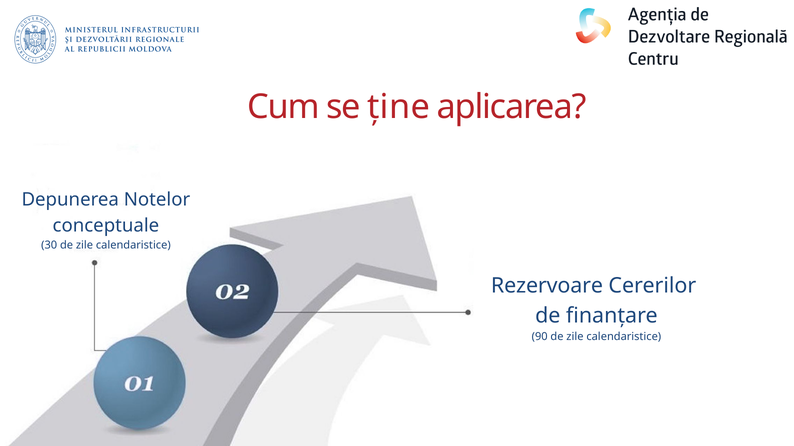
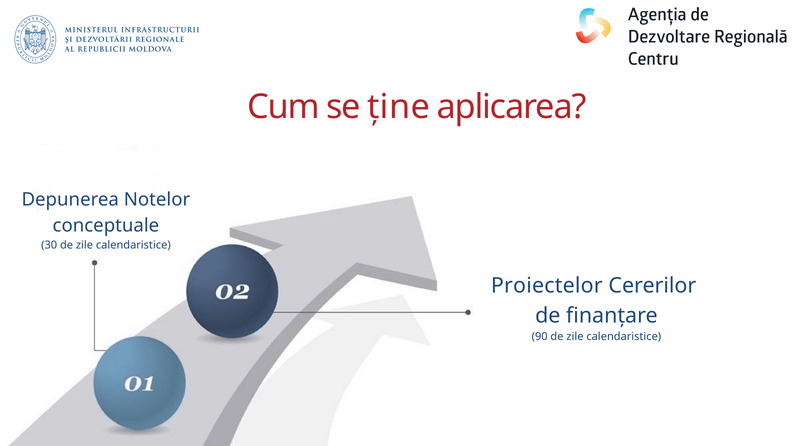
Rezervoare: Rezervoare -> Proiectelor (547, 286)
